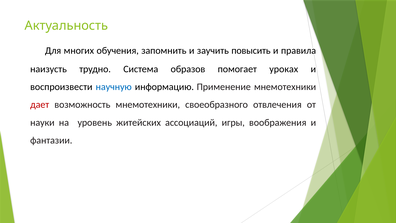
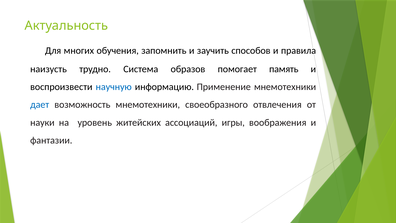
повысить: повысить -> способов (251, 51)
уроках: уроках -> память (284, 69)
дает colour: red -> blue (40, 105)
